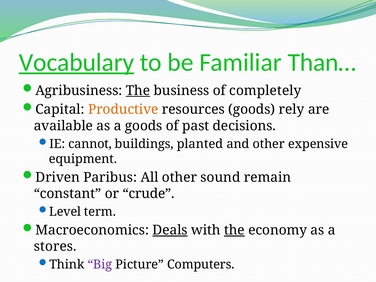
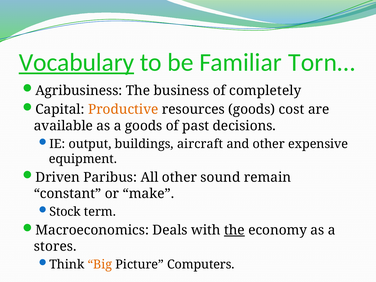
Than…: Than… -> Torn… (322, 62)
The underline: present -> none (138, 91)
rely: rely -> cost (292, 110)
cannot: cannot -> output (90, 144)
planted: planted -> aircraft (200, 144)
crude: crude -> make (148, 194)
Level: Level -> Stock (65, 212)
Deals underline: present -> none (170, 230)
Big colour: purple -> orange (100, 265)
